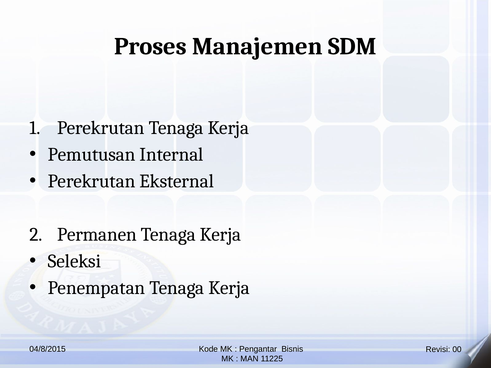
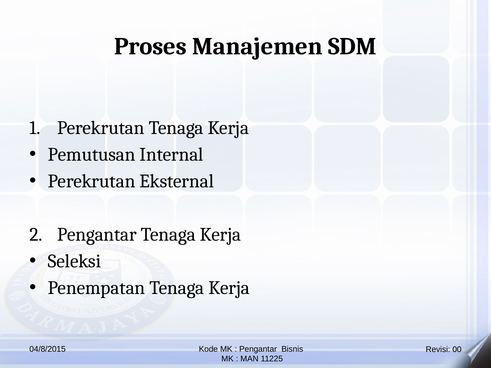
Permanen: Permanen -> Pengantar (97, 235)
